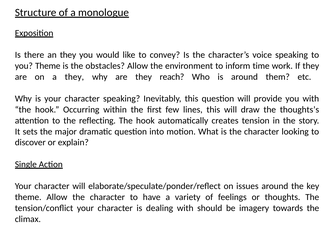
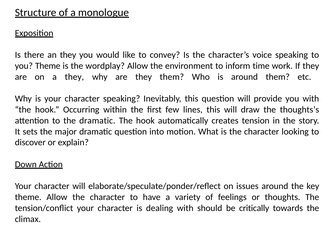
obstacles: obstacles -> wordplay (105, 66)
they reach: reach -> them (172, 77)
the reflecting: reflecting -> dramatic (97, 121)
Single: Single -> Down (26, 165)
imagery: imagery -> critically (254, 209)
